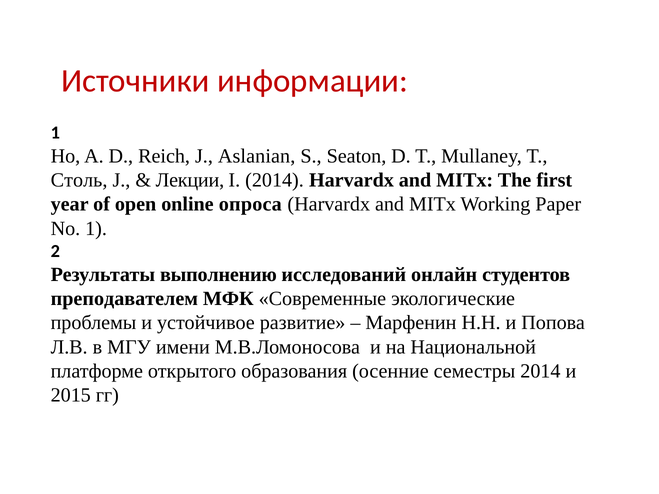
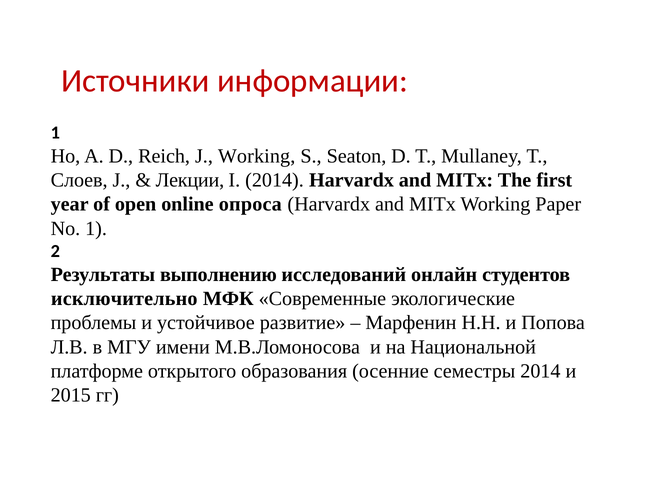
J Aslanian: Aslanian -> Working (257, 156)
Столь: Столь -> Слоев (79, 180)
преподавателем: преподавателем -> исключительно (124, 299)
